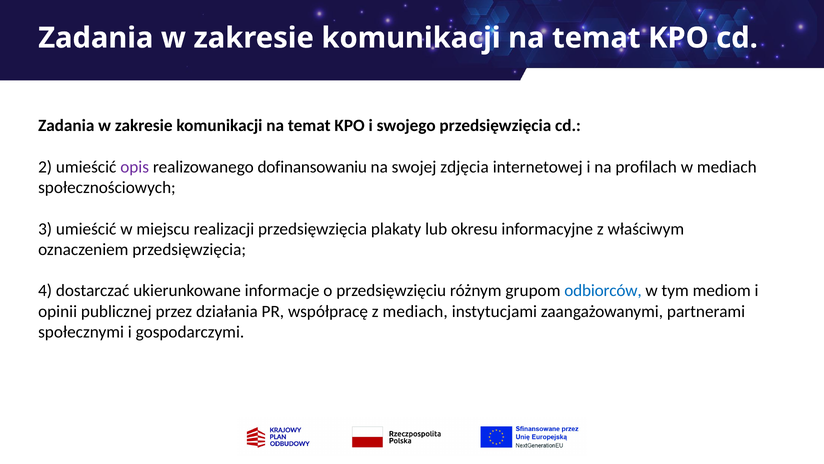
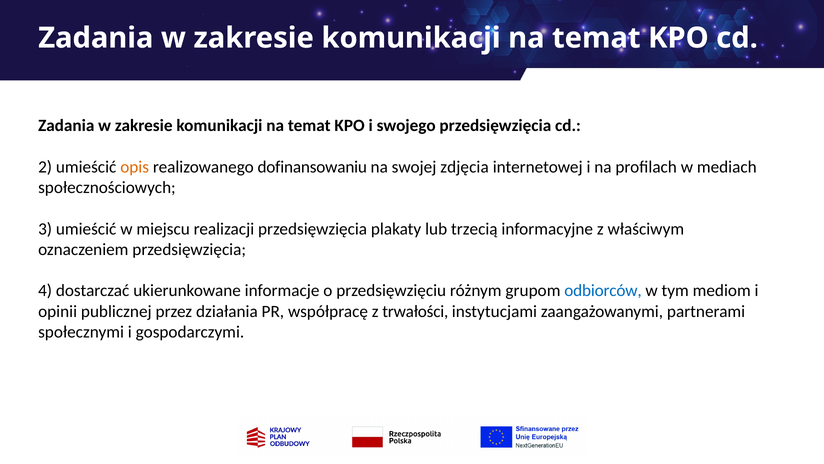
opis colour: purple -> orange (135, 167)
okresu: okresu -> trzecią (474, 229)
z mediach: mediach -> trwałości (415, 311)
